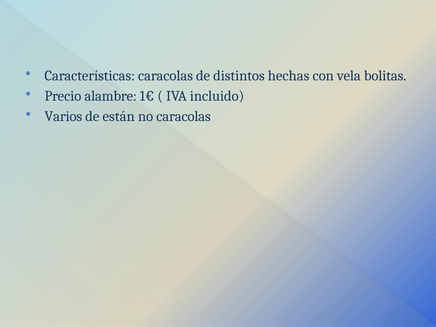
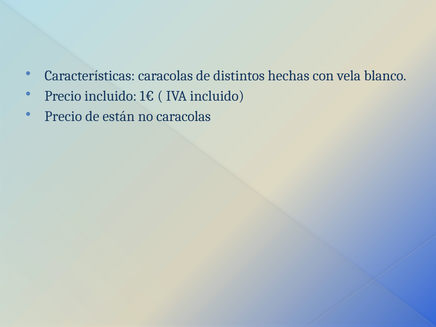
bolitas: bolitas -> blanco (385, 76)
Precio alambre: alambre -> incluido (111, 96)
Varios: Varios -> Precio (63, 116)
